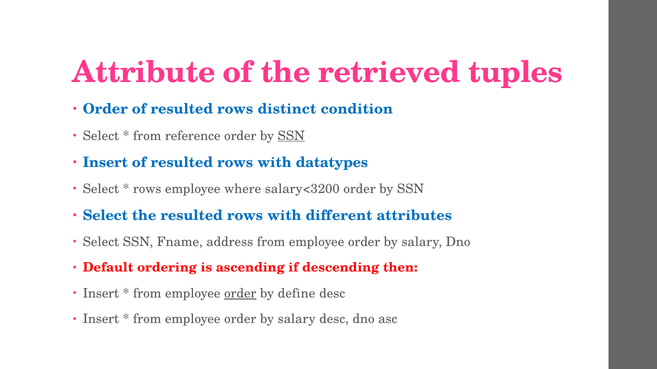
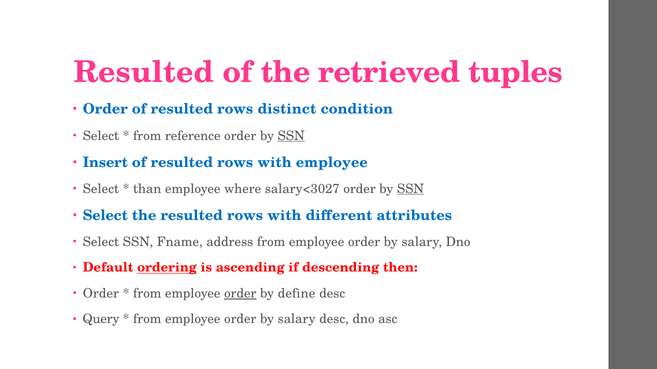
Attribute: Attribute -> Resulted (144, 72)
with datatypes: datatypes -> employee (332, 163)
rows: rows -> than (147, 189)
salary<3200: salary<3200 -> salary<3027 (302, 189)
SSN underline: none -> present (411, 189)
ordering underline: none -> present (167, 268)
Insert: Insert -> Order (101, 294)
Insert: Insert -> Query (101, 320)
